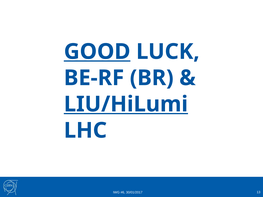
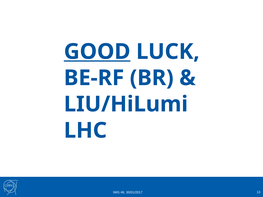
LIU/HiLumi underline: present -> none (126, 104)
